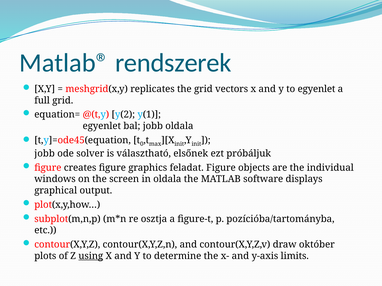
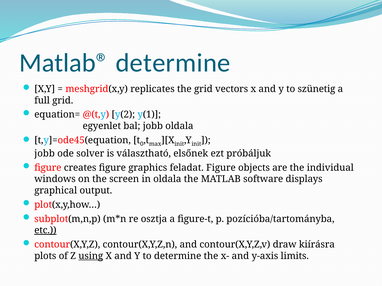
Matlab® rendszerek: rendszerek -> determine (173, 63)
to egyenlet: egyenlet -> szünetig (316, 89)
etc underline: none -> present (45, 231)
október: október -> kiírásra (317, 245)
